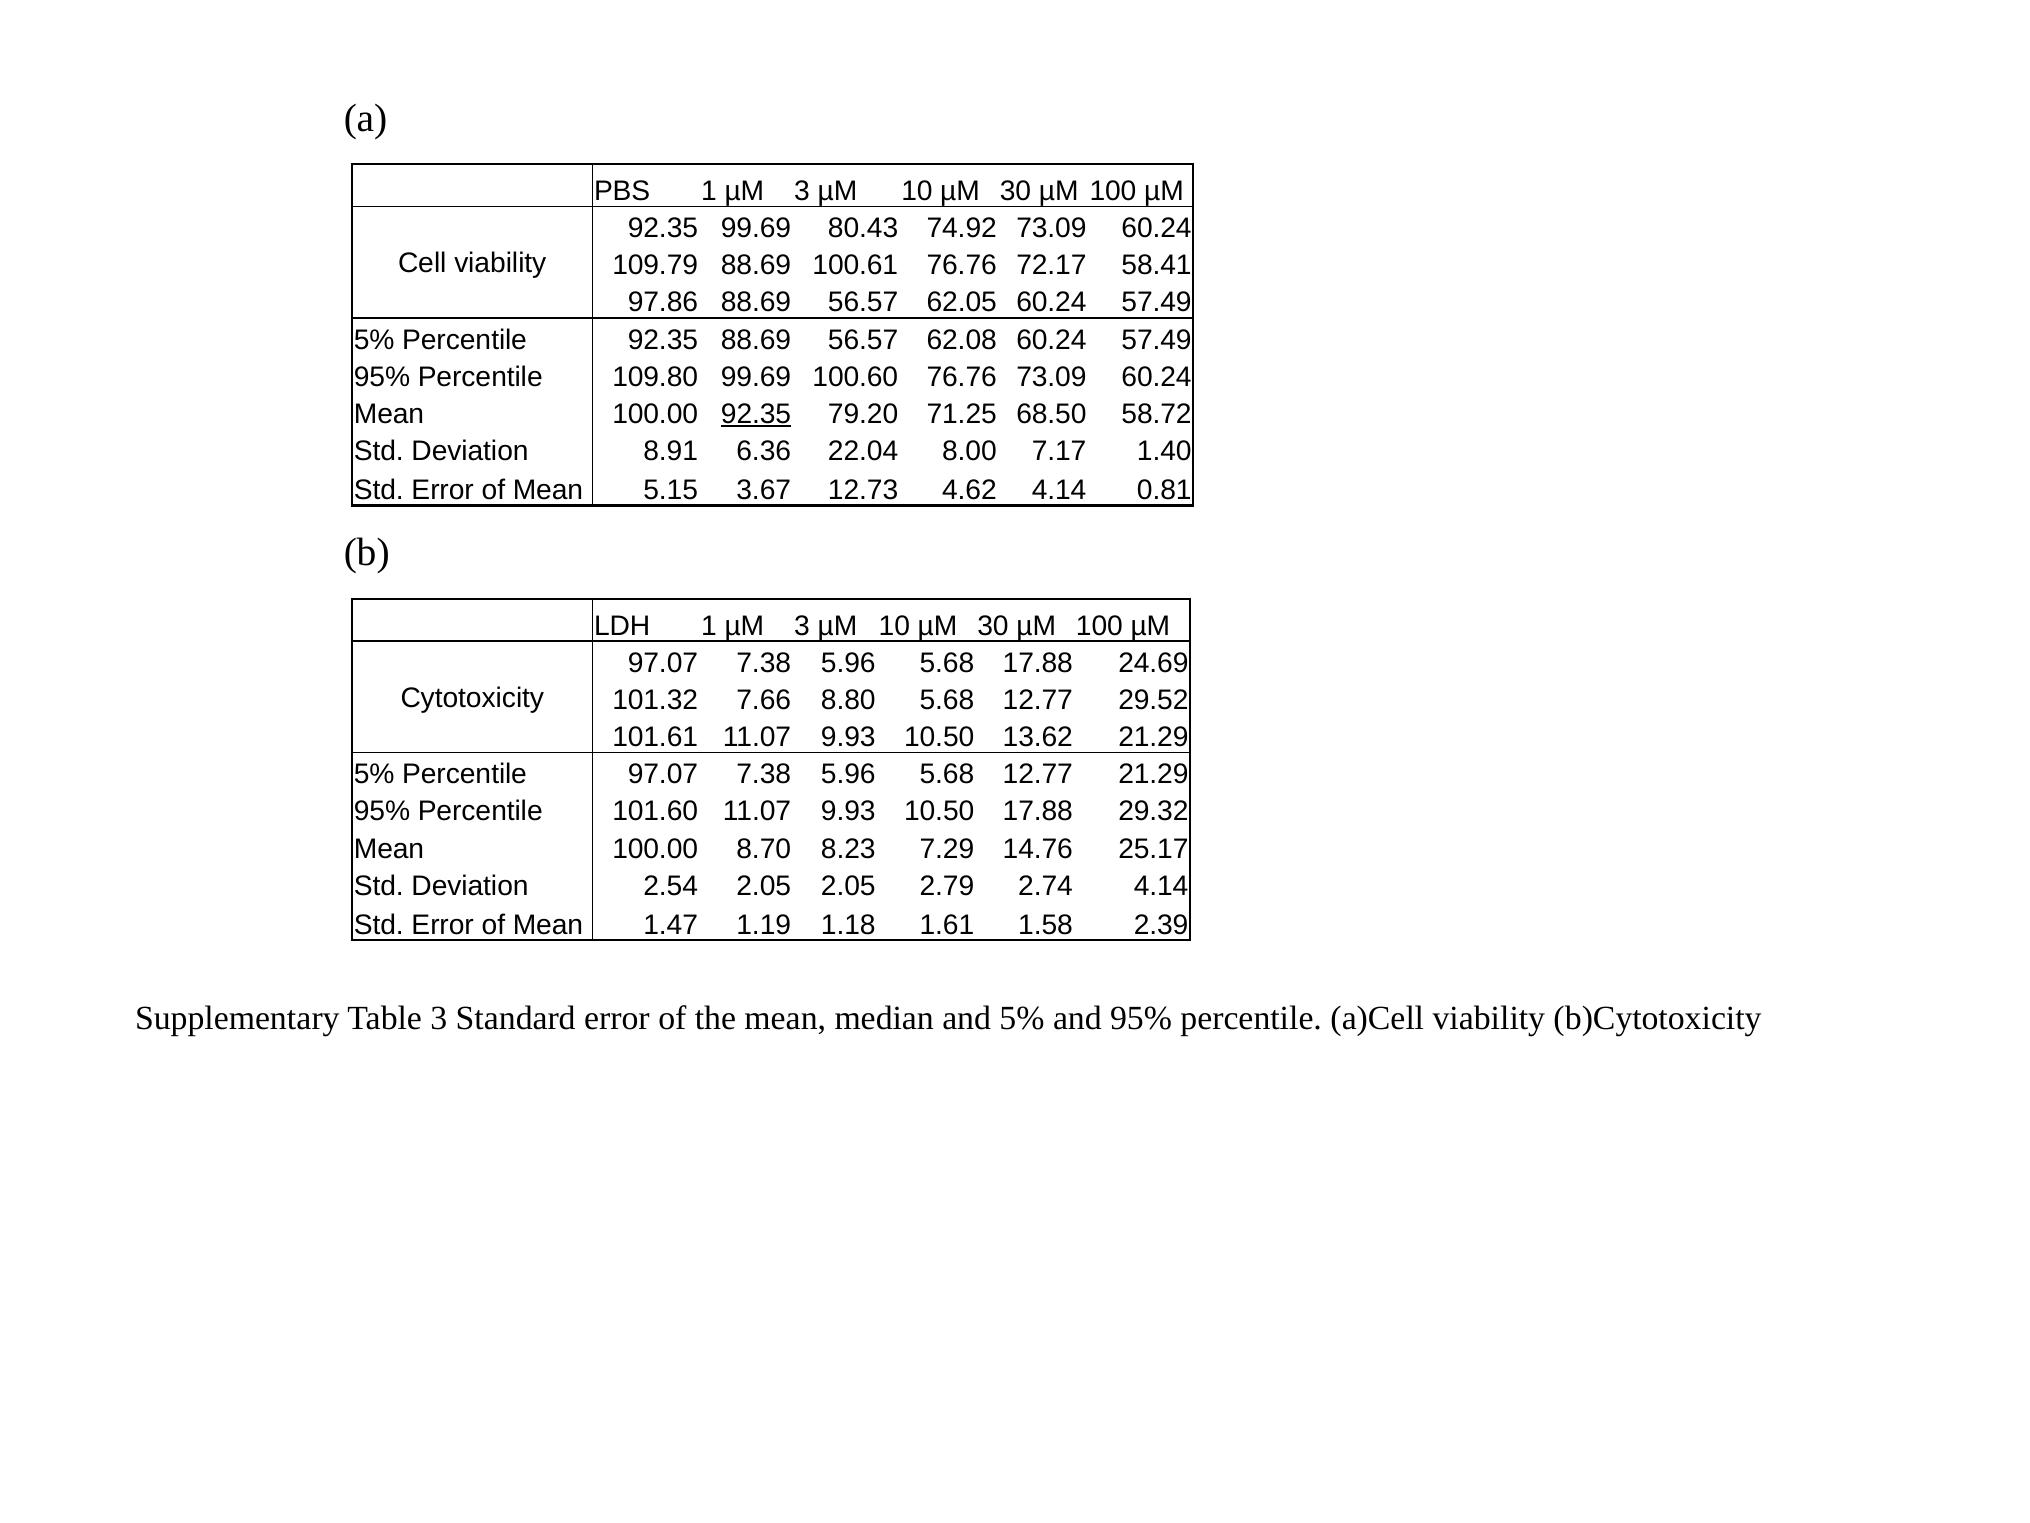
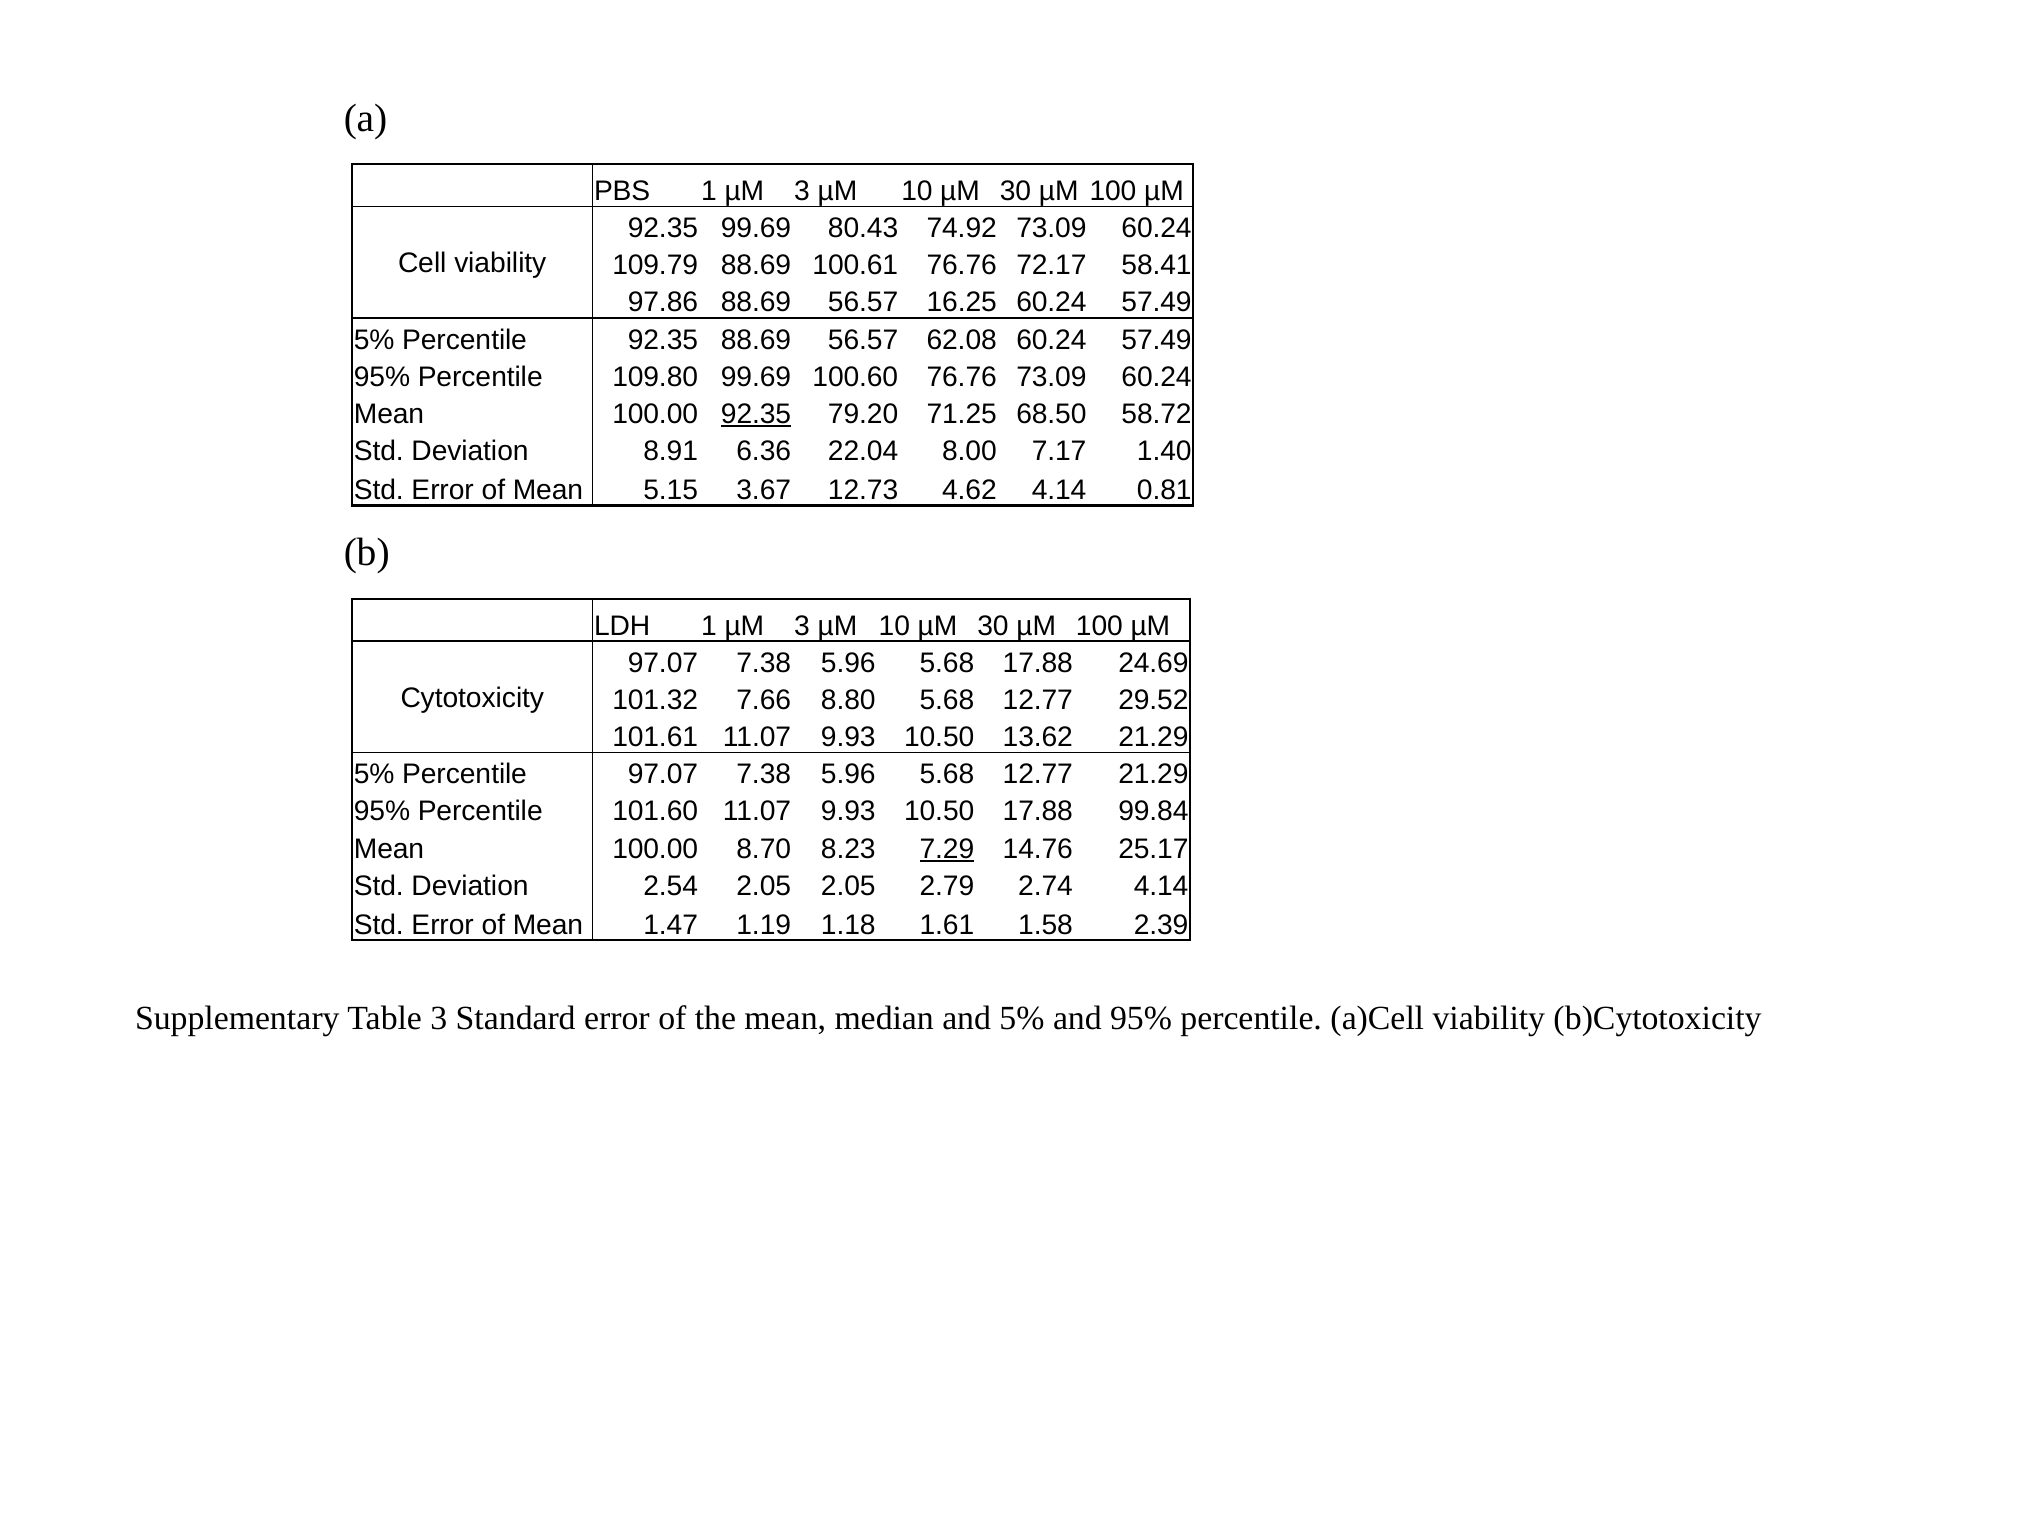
62.05: 62.05 -> 16.25 (962, 302)
29.32: 29.32 -> 99.84 (1153, 811)
7.29 underline: none -> present (947, 848)
